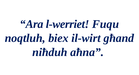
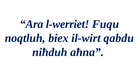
għand: għand -> qabdu (119, 38)
